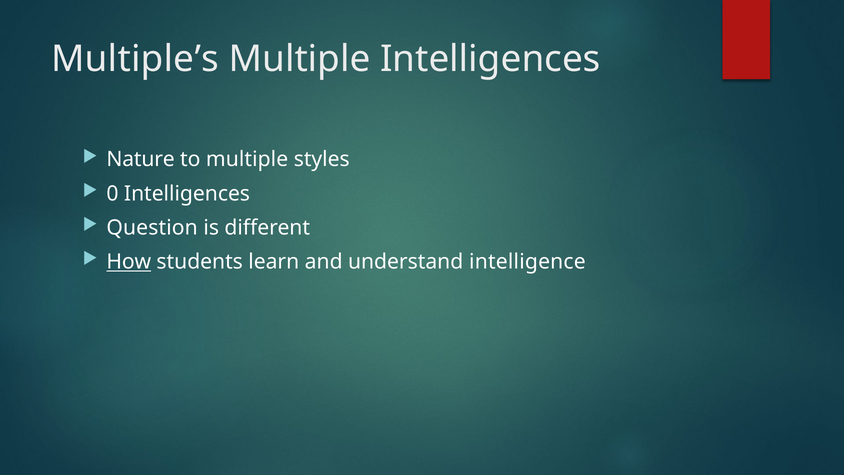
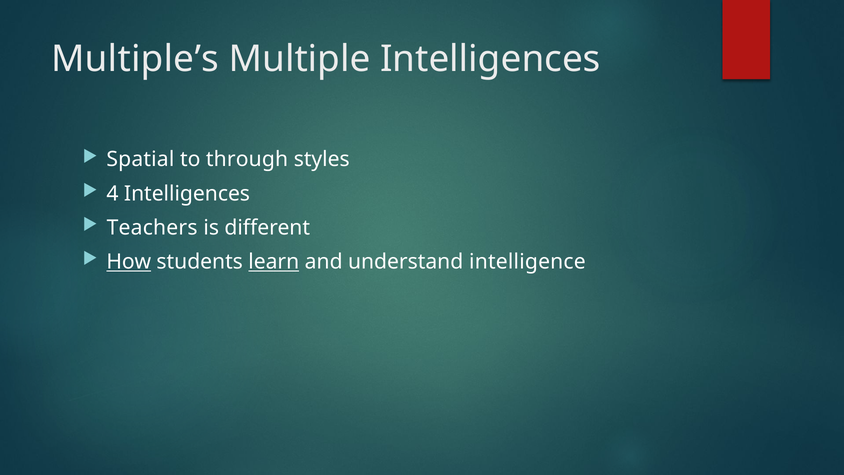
Nature: Nature -> Spatial (140, 159)
to multiple: multiple -> through (247, 159)
0: 0 -> 4 (112, 194)
Question: Question -> Teachers (152, 228)
learn underline: none -> present (274, 262)
